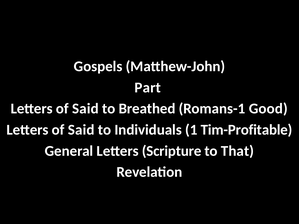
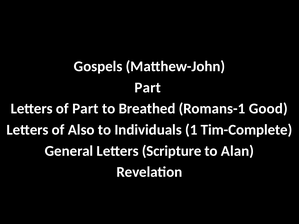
Said: Said -> Part (85, 109)
Said: Said -> Also (81, 130)
Tim-Profitable: Tim-Profitable -> Tim-Complete (246, 130)
That: That -> Alan (237, 151)
